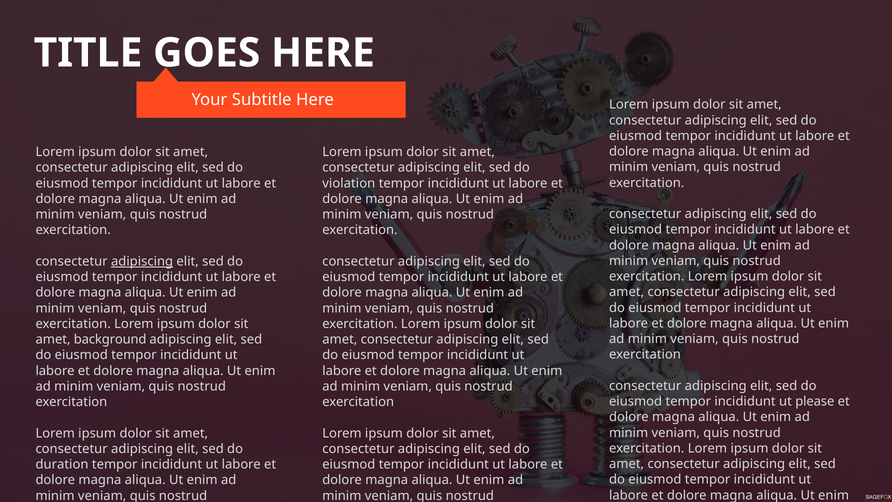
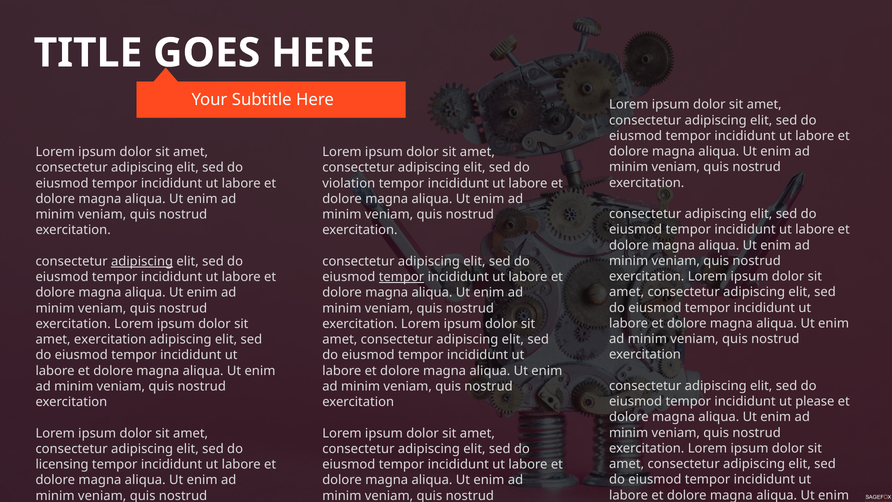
tempor underline: none -> present (402, 277)
amet background: background -> exercitation (110, 339)
duration: duration -> licensing (62, 464)
